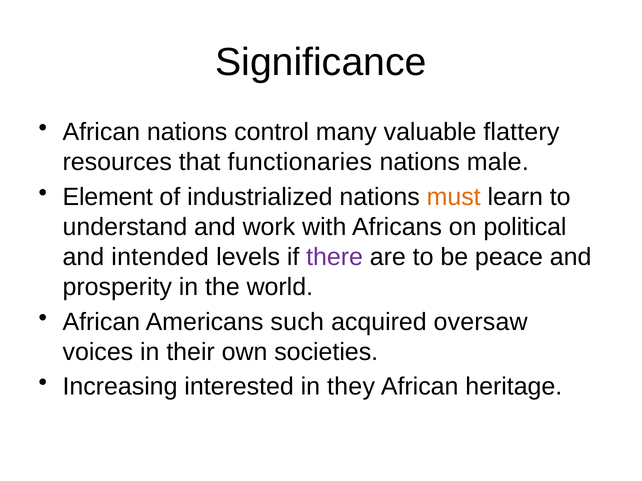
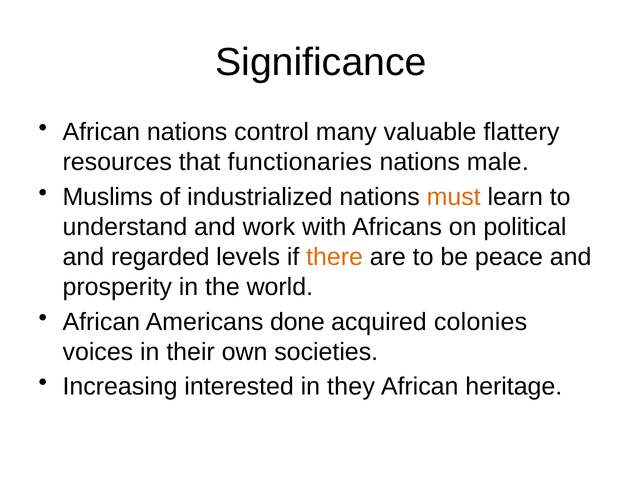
Element: Element -> Muslims (108, 197)
intended: intended -> regarded (160, 257)
there colour: purple -> orange (335, 257)
such: such -> done (297, 322)
oversaw: oversaw -> colonies (481, 322)
